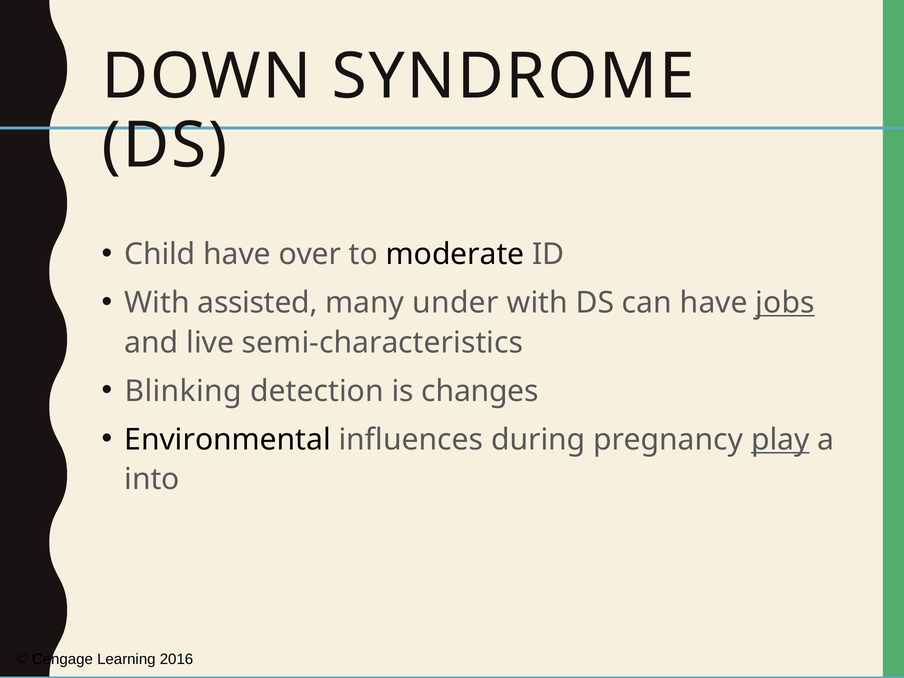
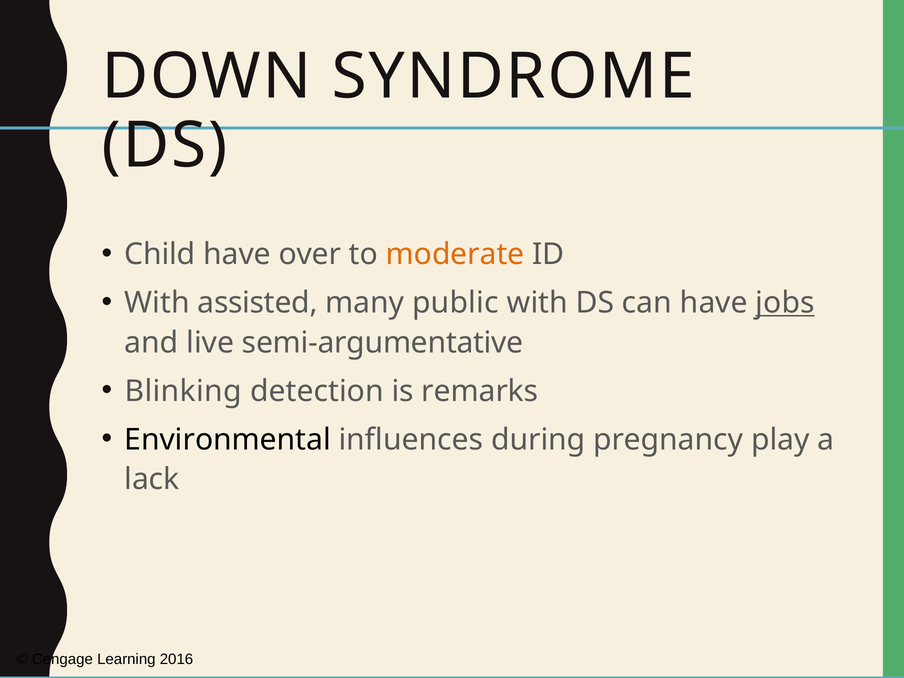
moderate colour: black -> orange (455, 254)
under: under -> public (455, 303)
semi-characteristics: semi-characteristics -> semi-argumentative (383, 343)
changes: changes -> remarks (480, 391)
play underline: present -> none (780, 440)
into: into -> lack (152, 479)
